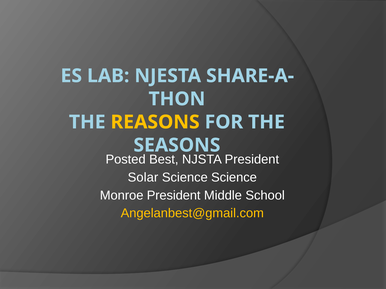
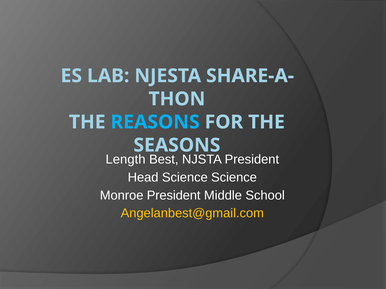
REASONS colour: yellow -> light blue (155, 122)
Posted: Posted -> Length (126, 160)
Solar: Solar -> Head (143, 178)
